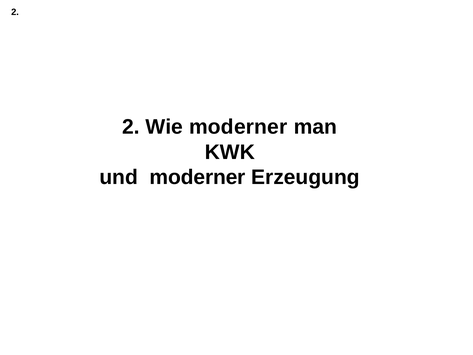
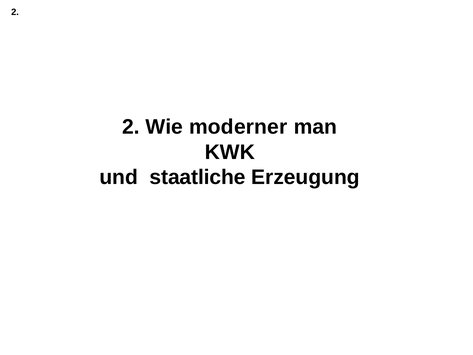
und moderner: moderner -> staatliche (198, 177)
